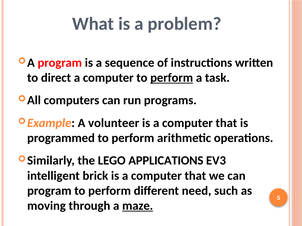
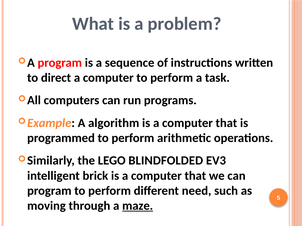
perform underline: present -> none (172, 78)
volunteer: volunteer -> algorithm (114, 123)
APPLICATIONS: APPLICATIONS -> BLINDFOLDED (166, 161)
